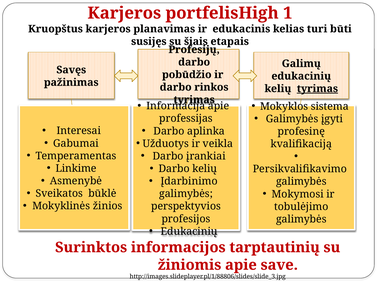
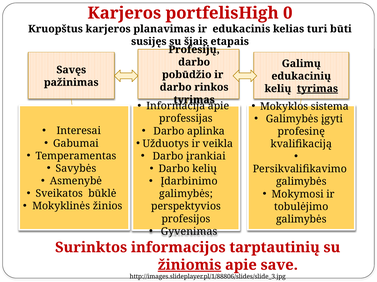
1: 1 -> 0 (288, 13)
Linkime: Linkime -> Savybės (76, 169)
Edukacinių: Edukacinių -> Gyvenimas (189, 232)
žiniomis underline: none -> present (190, 266)
